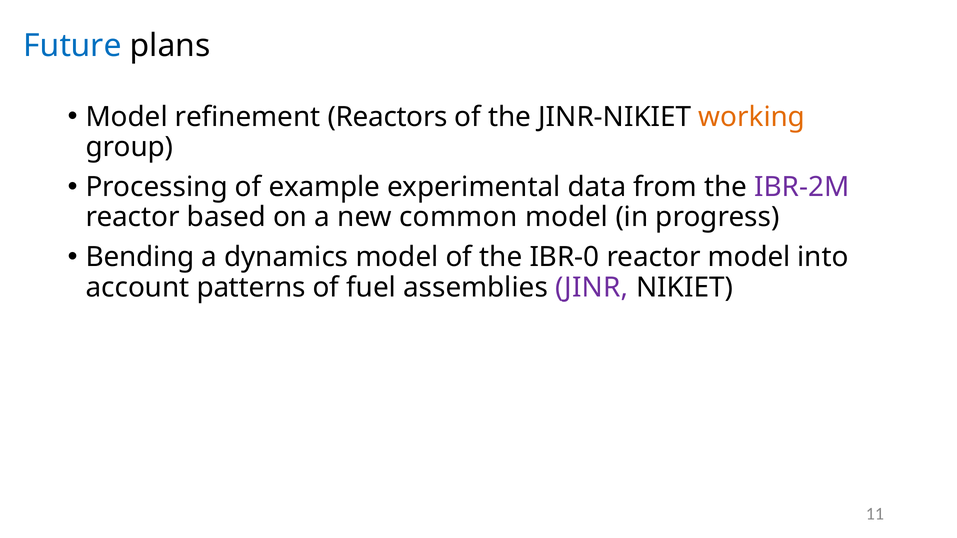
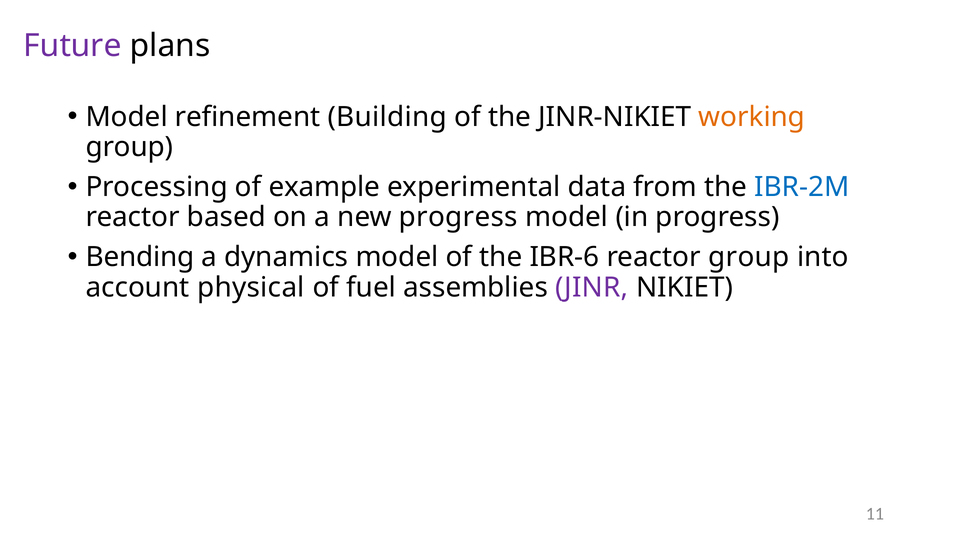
Future colour: blue -> purple (73, 46)
Reactors: Reactors -> Building (387, 117)
IBR-2M colour: purple -> blue (802, 187)
new common: common -> progress (458, 217)
IBR-0: IBR-0 -> IBR-6 (564, 257)
reactor model: model -> group (749, 257)
patterns: patterns -> physical (251, 288)
